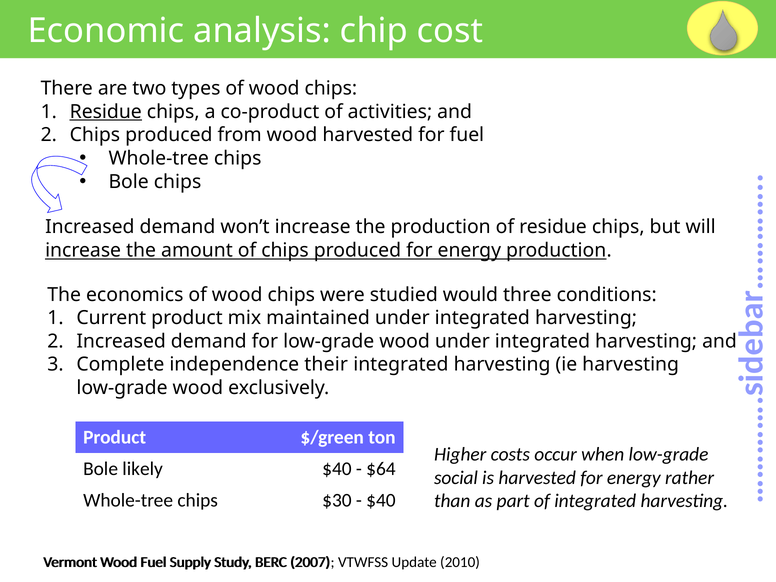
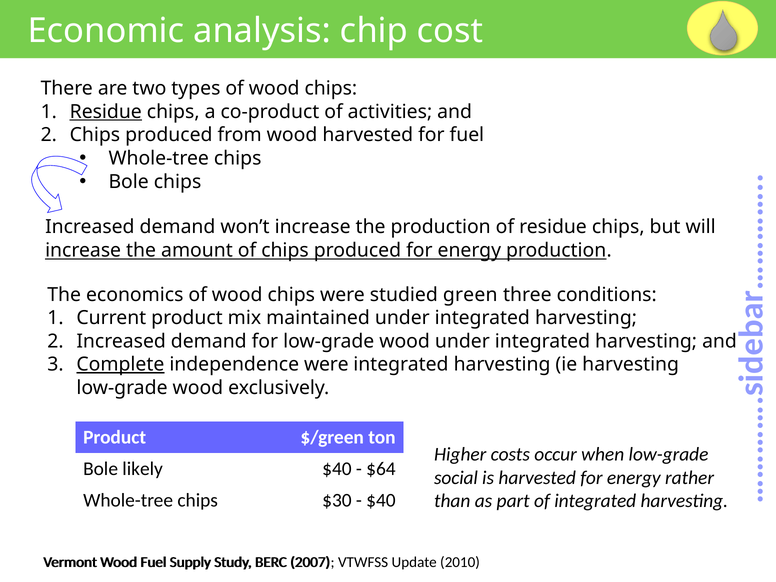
would: would -> green (470, 295)
Complete underline: none -> present (120, 364)
independence their: their -> were (326, 364)
